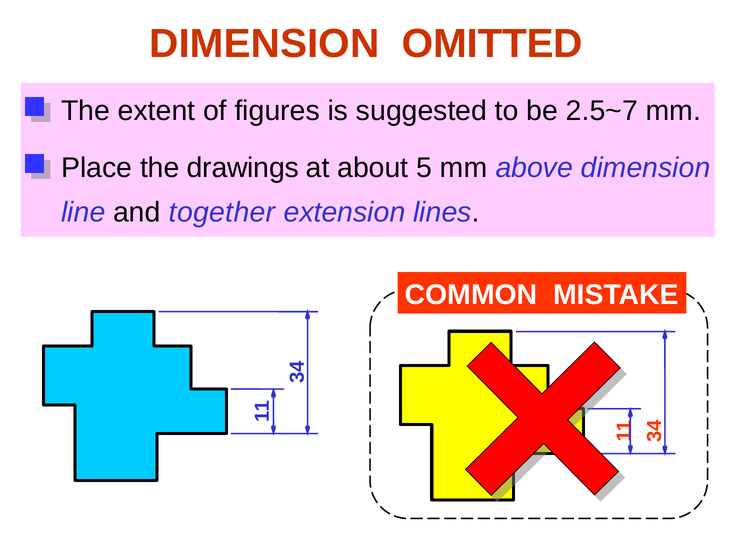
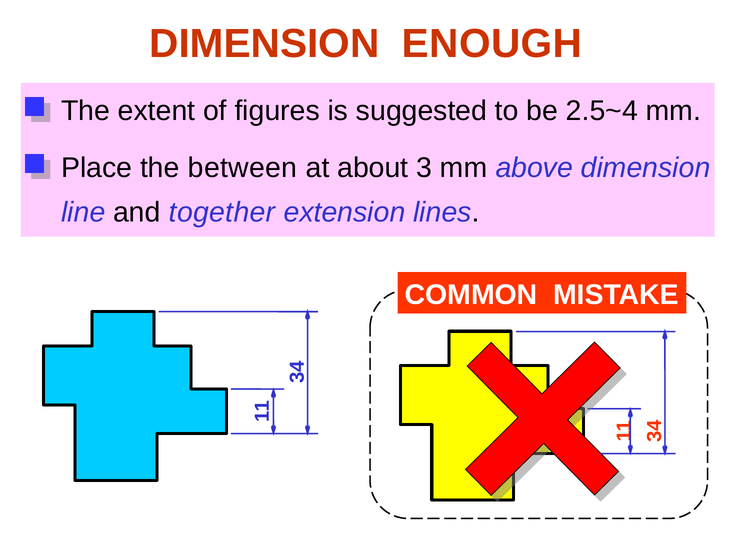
OMITTED: OMITTED -> ENOUGH (492, 44)
2.5~7: 2.5~7 -> 2.5~4 (602, 111)
drawings: drawings -> between (243, 168)
about 5: 5 -> 3 (424, 168)
